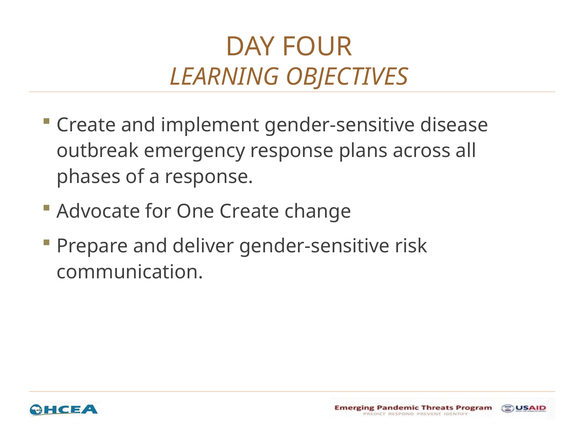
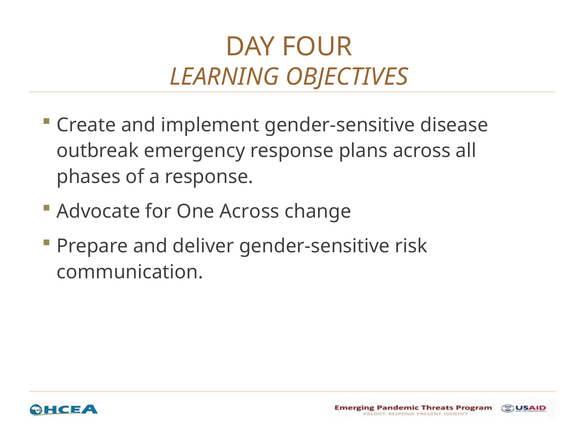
One Create: Create -> Across (250, 212)
